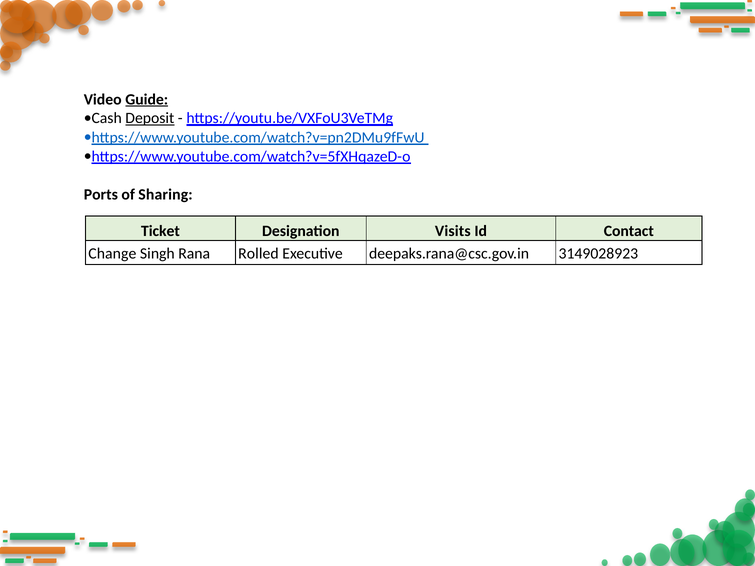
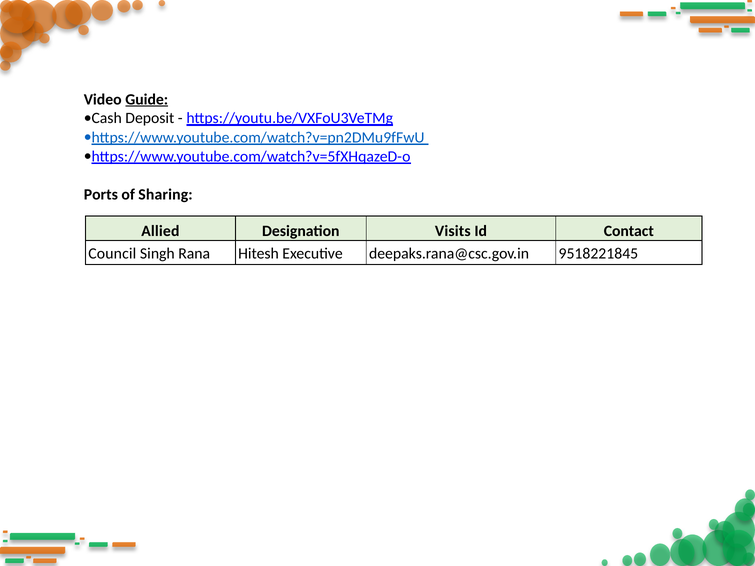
Deposit underline: present -> none (150, 118)
Ticket: Ticket -> Allied (160, 231)
Change: Change -> Council (112, 253)
Rolled: Rolled -> Hitesh (259, 253)
3149028923: 3149028923 -> 9518221845 (598, 253)
